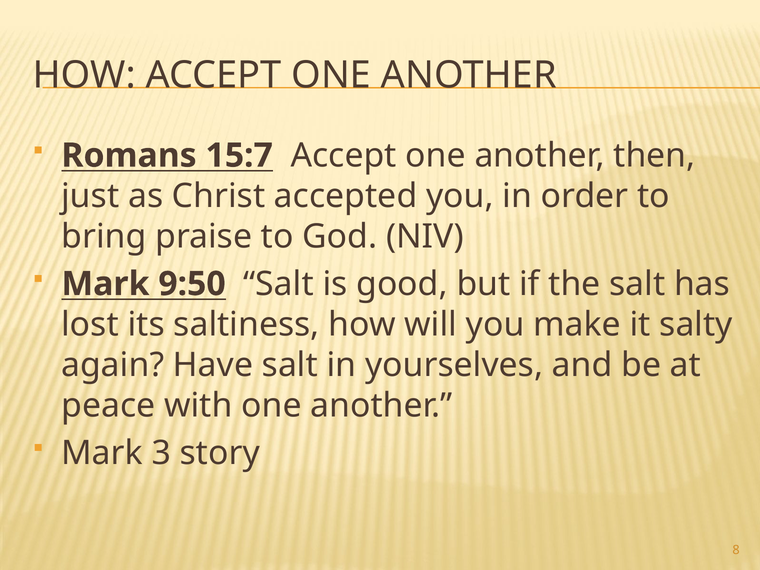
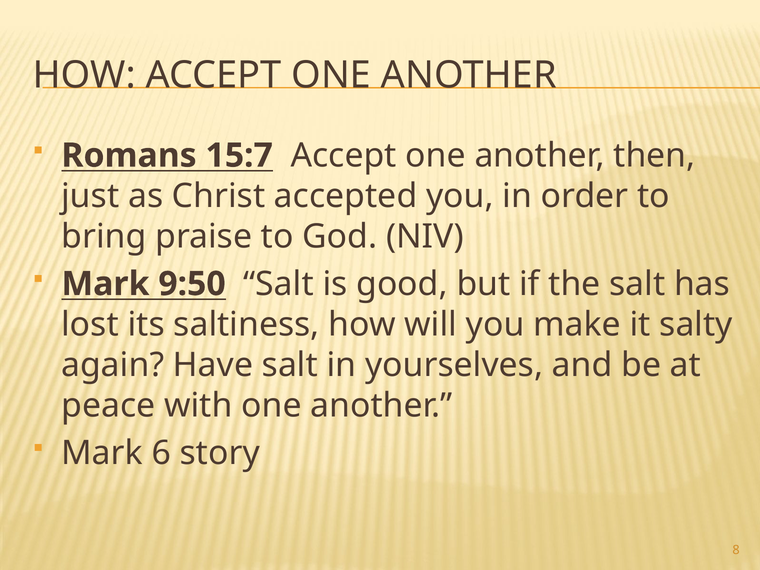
3: 3 -> 6 (161, 453)
